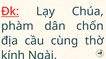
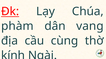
chốn: chốn -> vang (90, 26)
